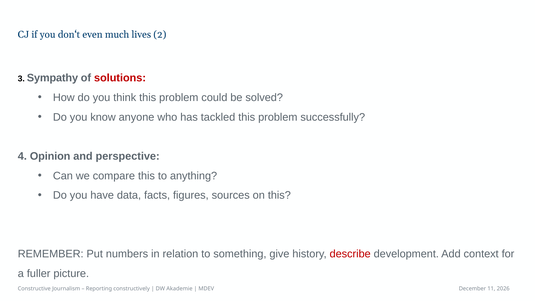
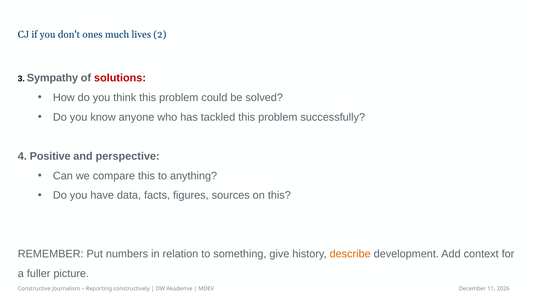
even: even -> ones (92, 34)
Opinion: Opinion -> Positive (50, 156)
describe colour: red -> orange (350, 254)
